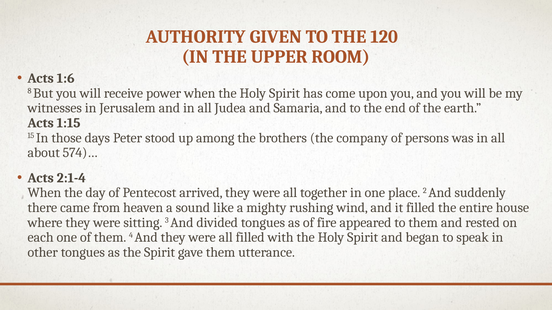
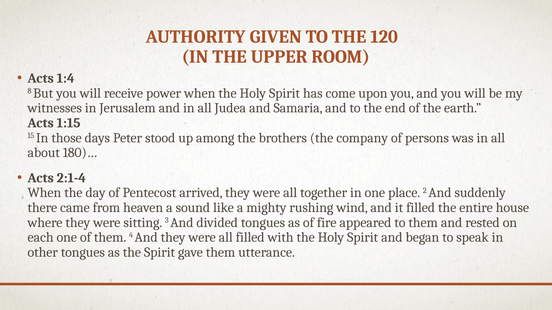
1:6: 1:6 -> 1:4 (66, 78)
574)…: 574)… -> 180)… (80, 153)
